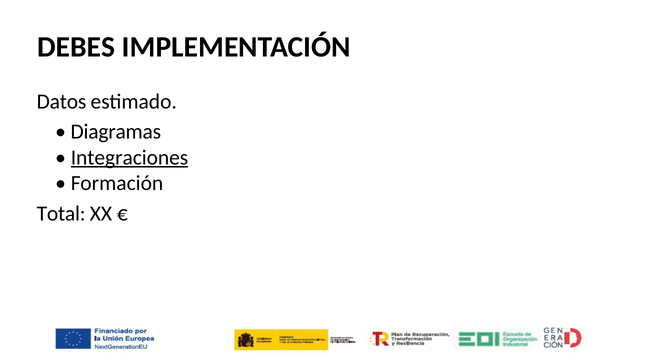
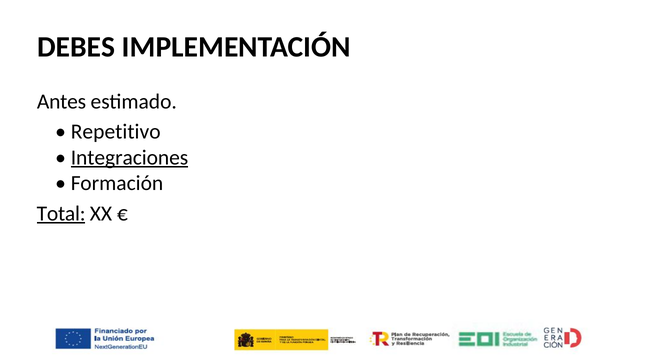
Datos: Datos -> Antes (62, 101)
Diagramas: Diagramas -> Repetitivo (116, 132)
Total underline: none -> present (61, 213)
